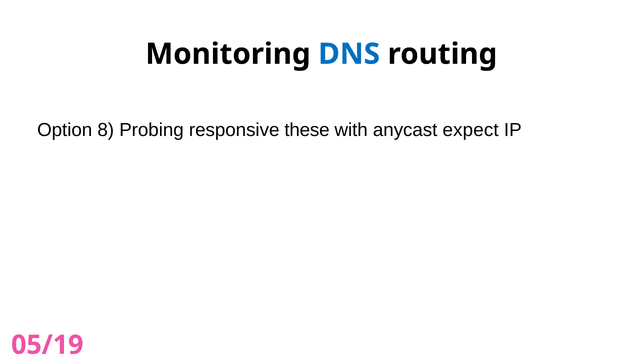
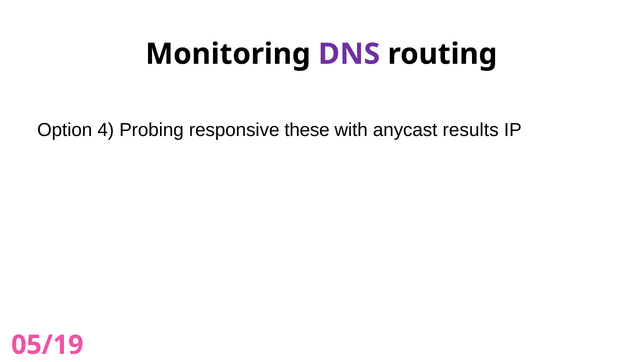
DNS colour: blue -> purple (349, 54)
8: 8 -> 4 (106, 130)
expect: expect -> results (471, 130)
